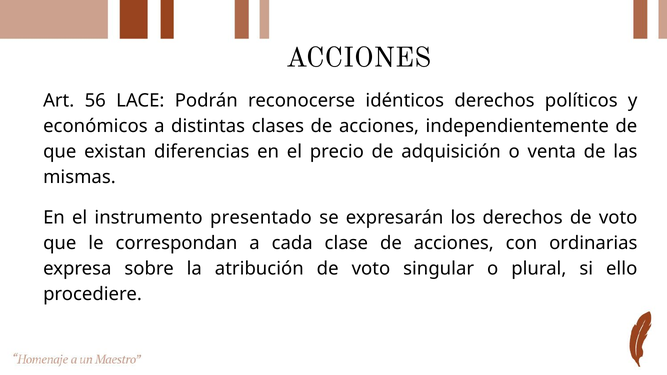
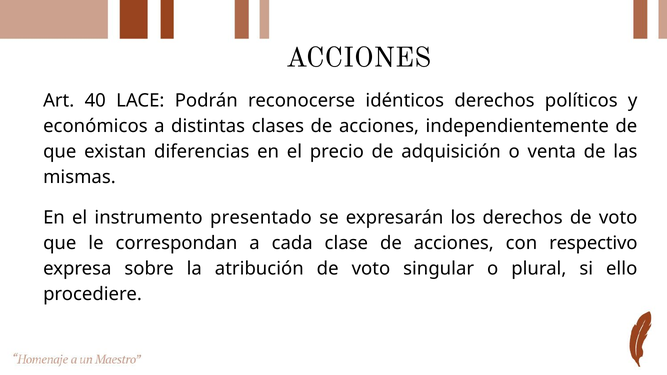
56: 56 -> 40 (95, 101)
ordinarias: ordinarias -> respectivo (593, 243)
